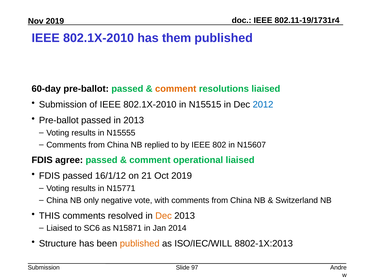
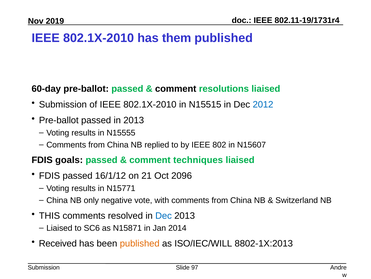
comment colour: orange -> black (176, 88)
agree: agree -> goals (69, 160)
operational: operational -> techniques (198, 160)
Oct 2019: 2019 -> 2096 (182, 175)
Dec colour: orange -> blue (164, 215)
Structure: Structure -> Received (58, 243)
